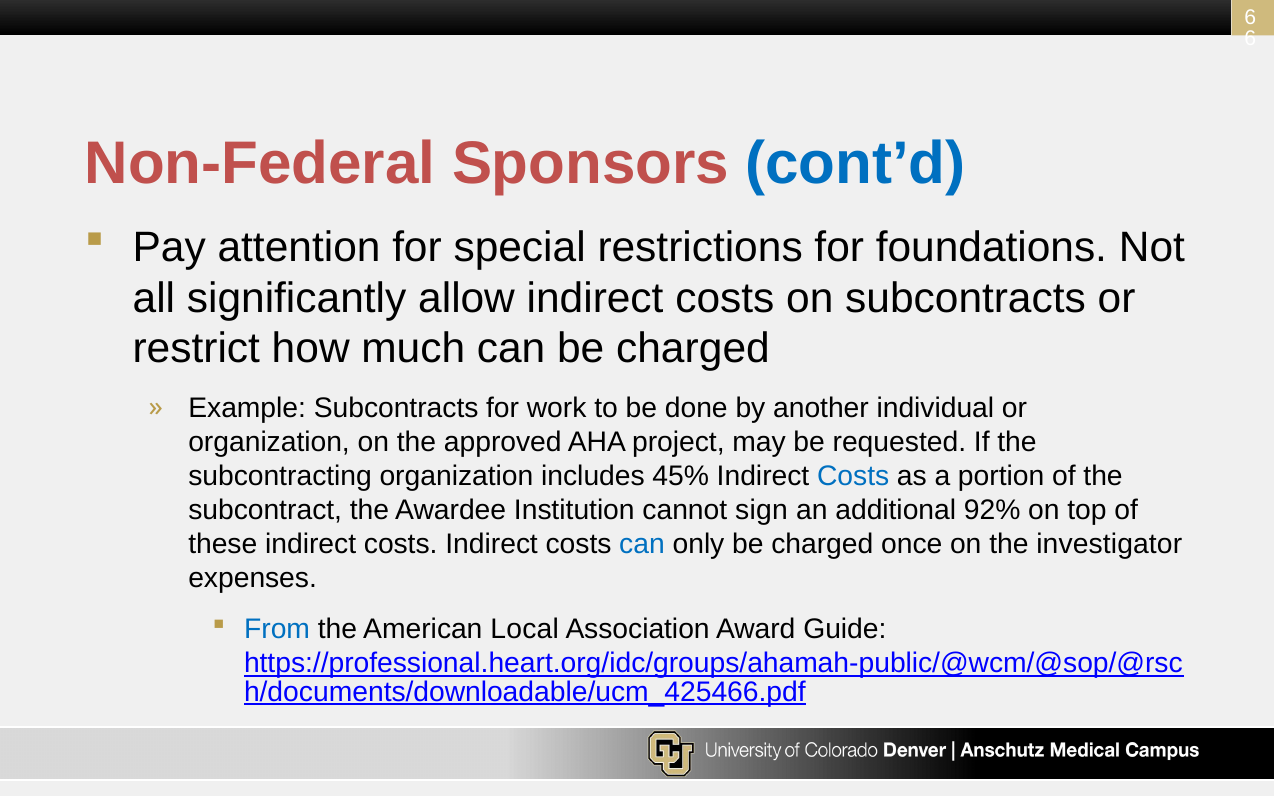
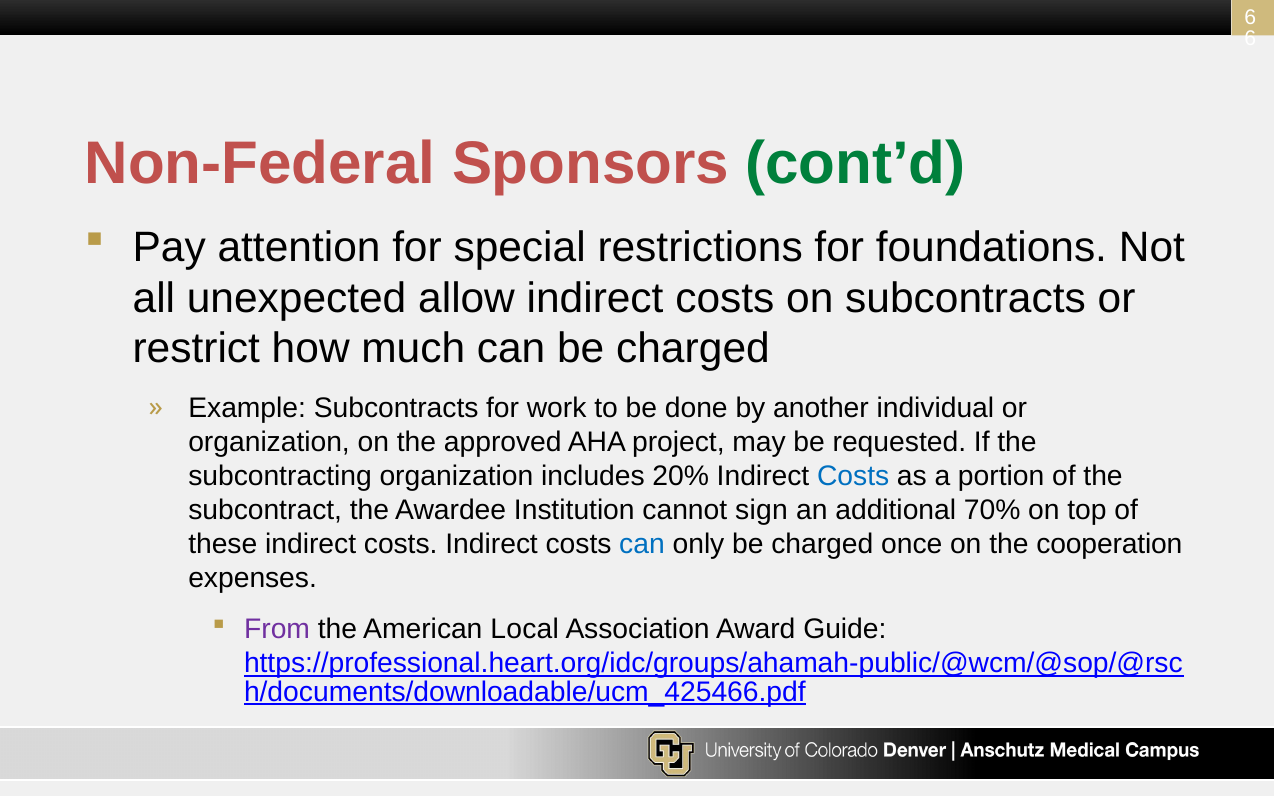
cont’d colour: blue -> green (855, 163)
significantly: significantly -> unexpected (297, 298)
45%: 45% -> 20% (681, 476)
92%: 92% -> 70% (992, 510)
investigator: investigator -> cooperation (1109, 544)
From colour: blue -> purple (277, 630)
